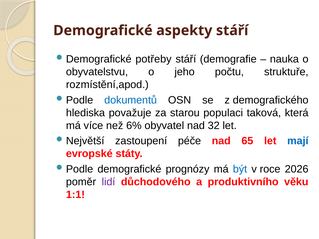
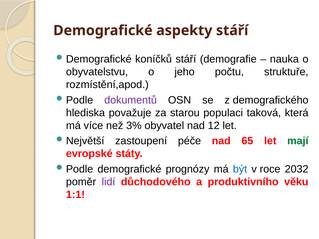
potřeby: potřeby -> koníčků (154, 59)
dokumentů colour: blue -> purple (131, 100)
6%: 6% -> 3% (134, 126)
32: 32 -> 12 (214, 126)
mají colour: blue -> green (298, 141)
2026: 2026 -> 2032 (297, 169)
